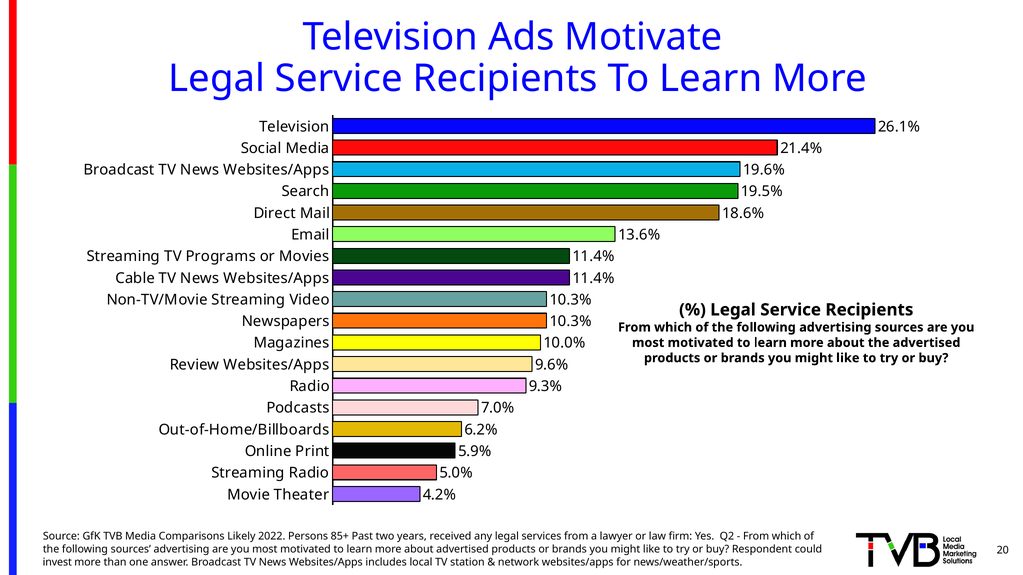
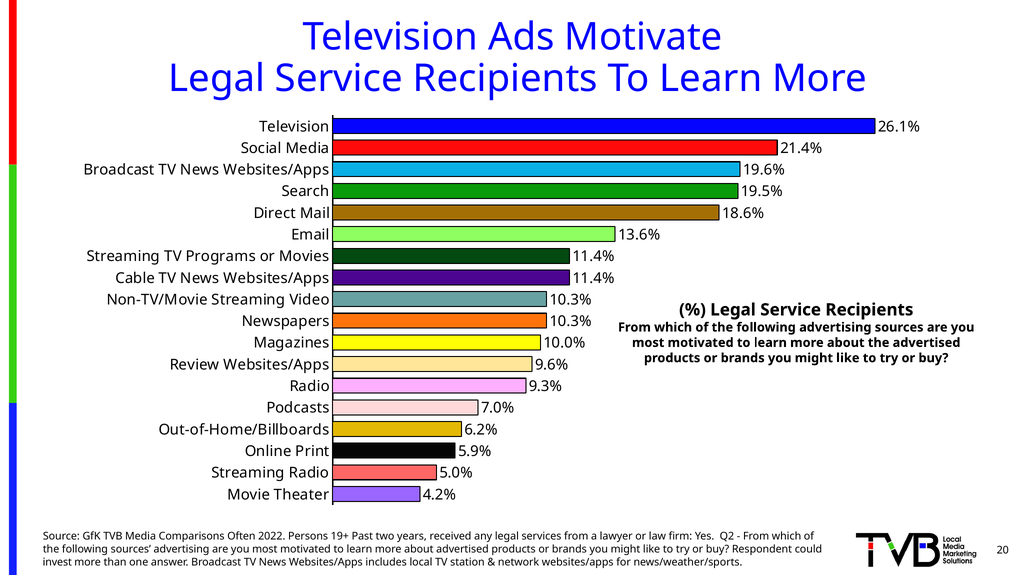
Likely: Likely -> Often (241, 537)
85+: 85+ -> 19+ (340, 537)
